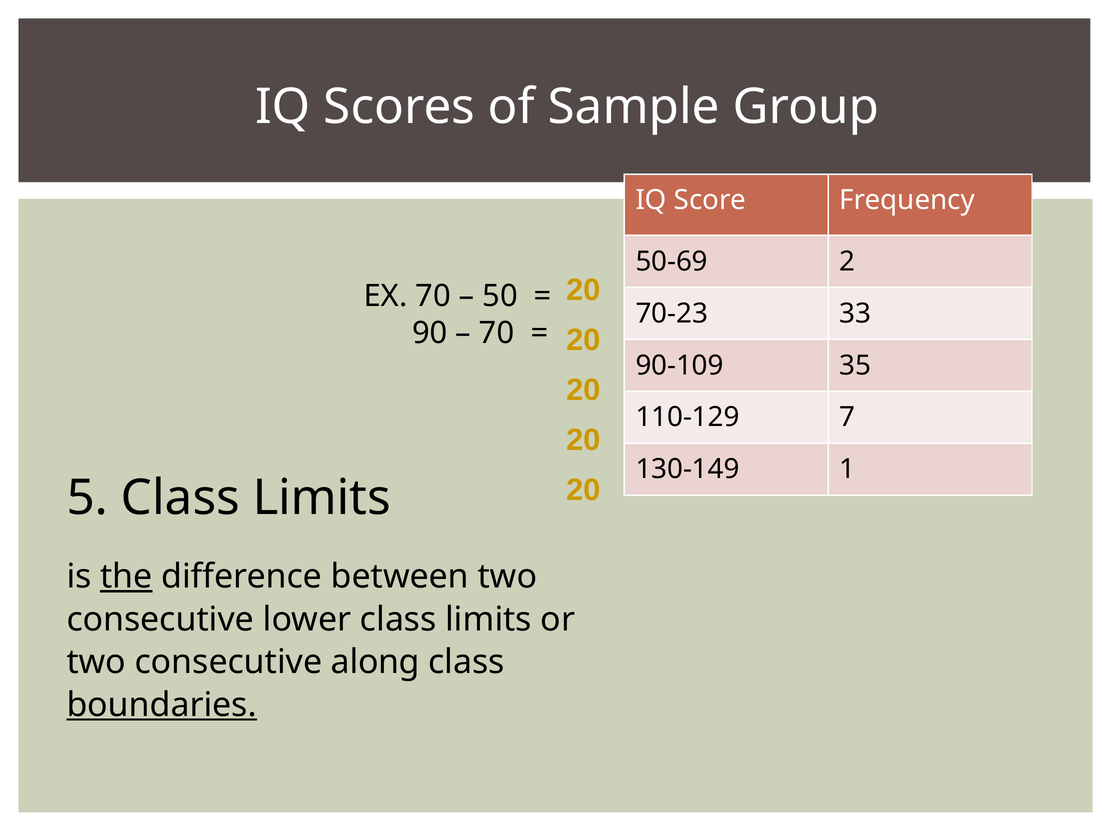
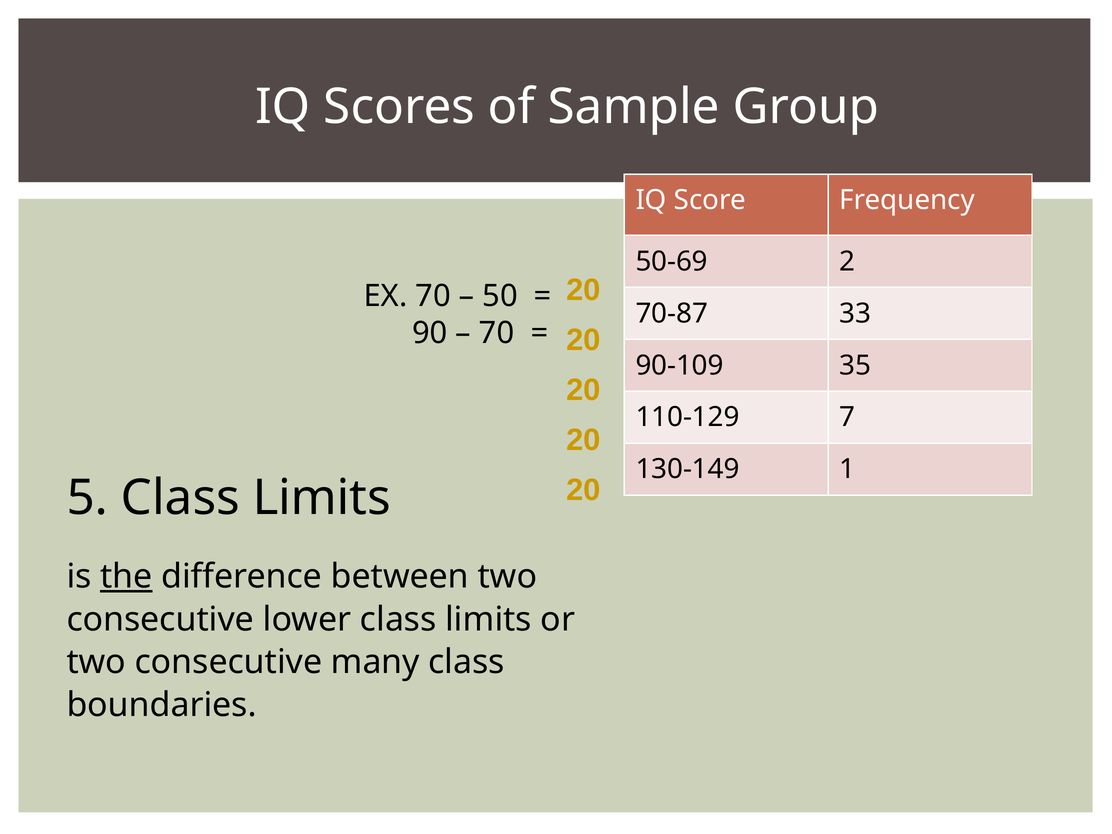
70-23: 70-23 -> 70-87 (672, 313)
along: along -> many (375, 662)
boundaries underline: present -> none (162, 705)
